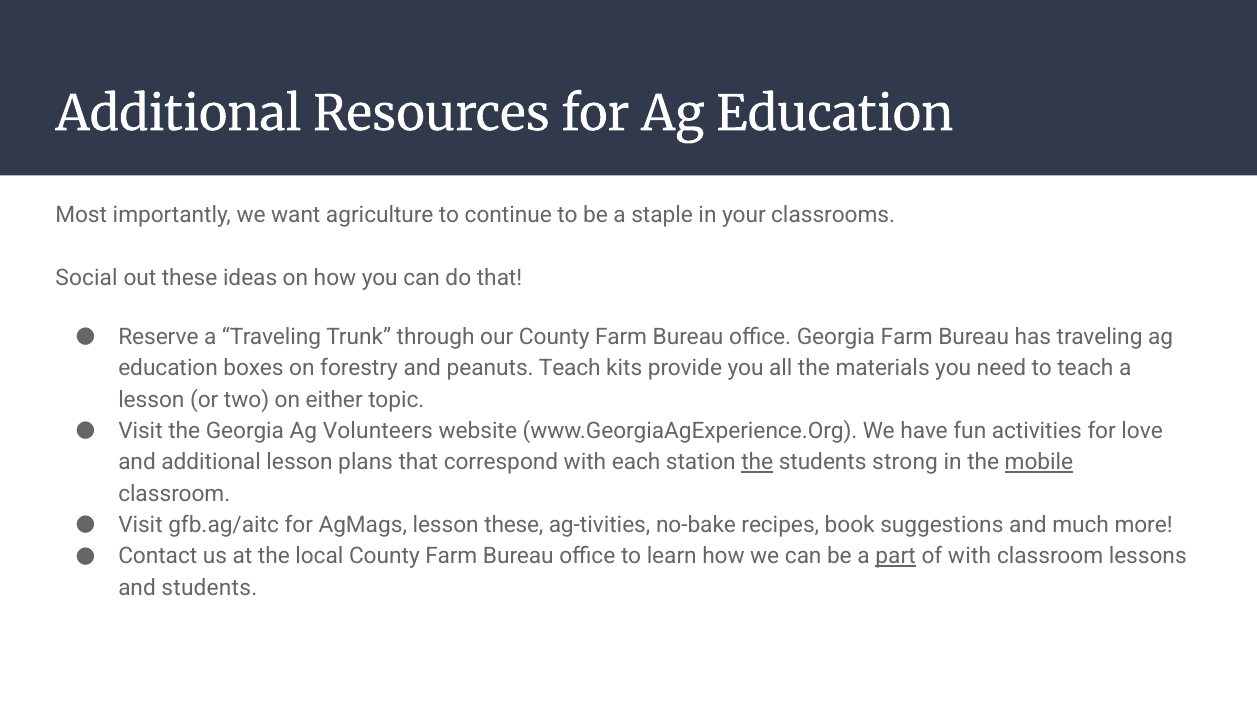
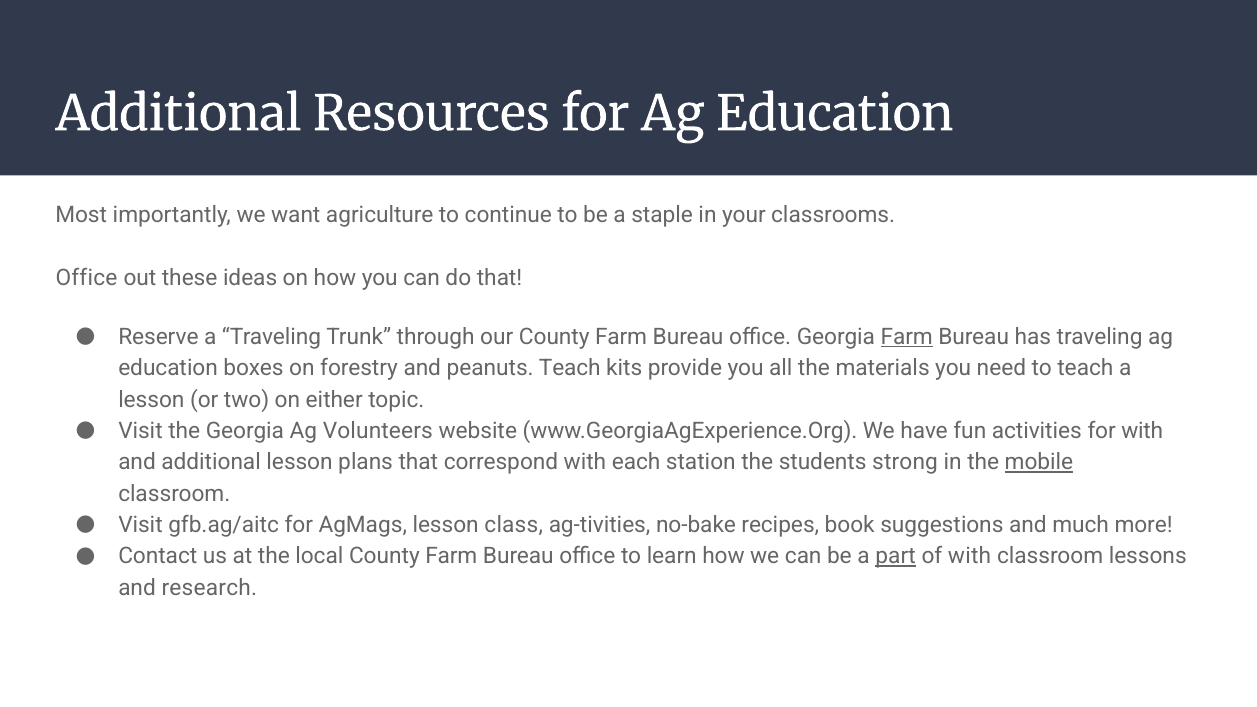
Social: Social -> Office (87, 278)
Farm underline: none -> present (907, 337)
for love: love -> with (1142, 431)
the underline: present -> none (757, 462)
lesson these: these -> class (514, 525)
and students: students -> research (209, 588)
